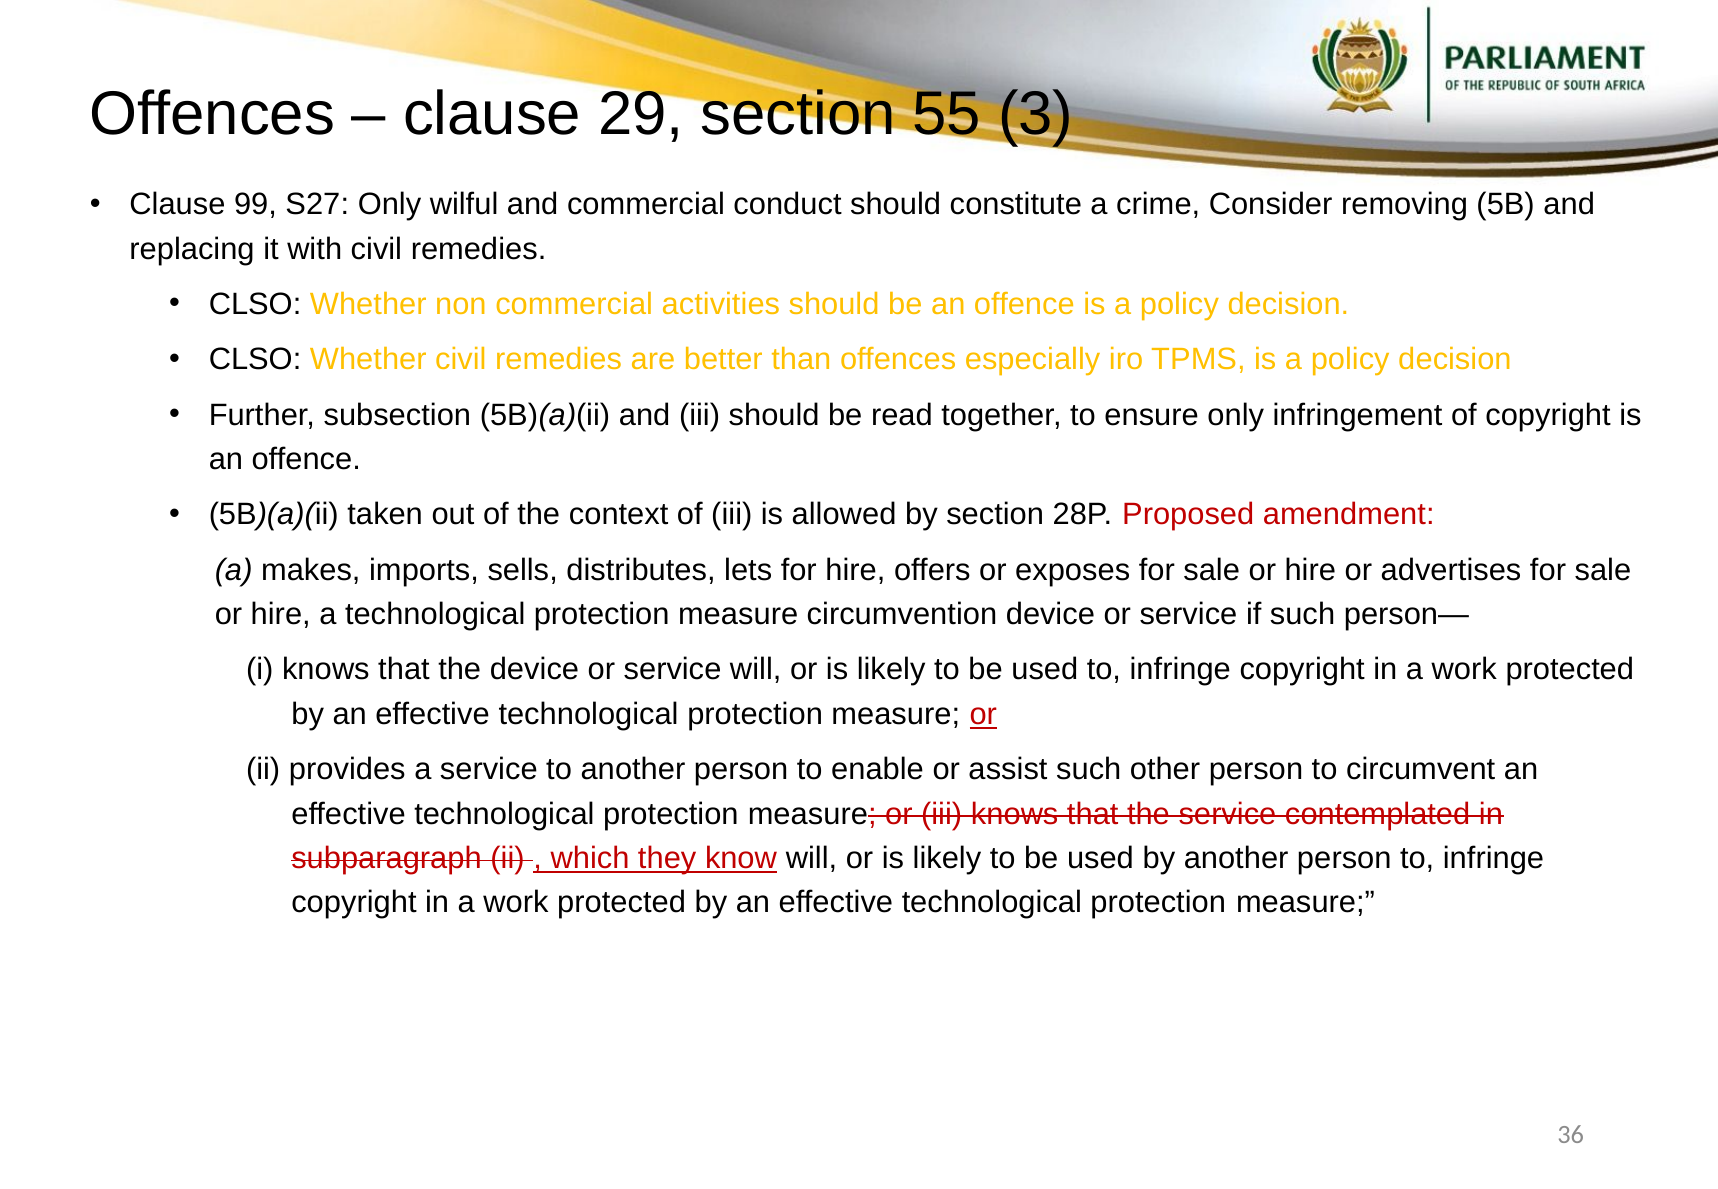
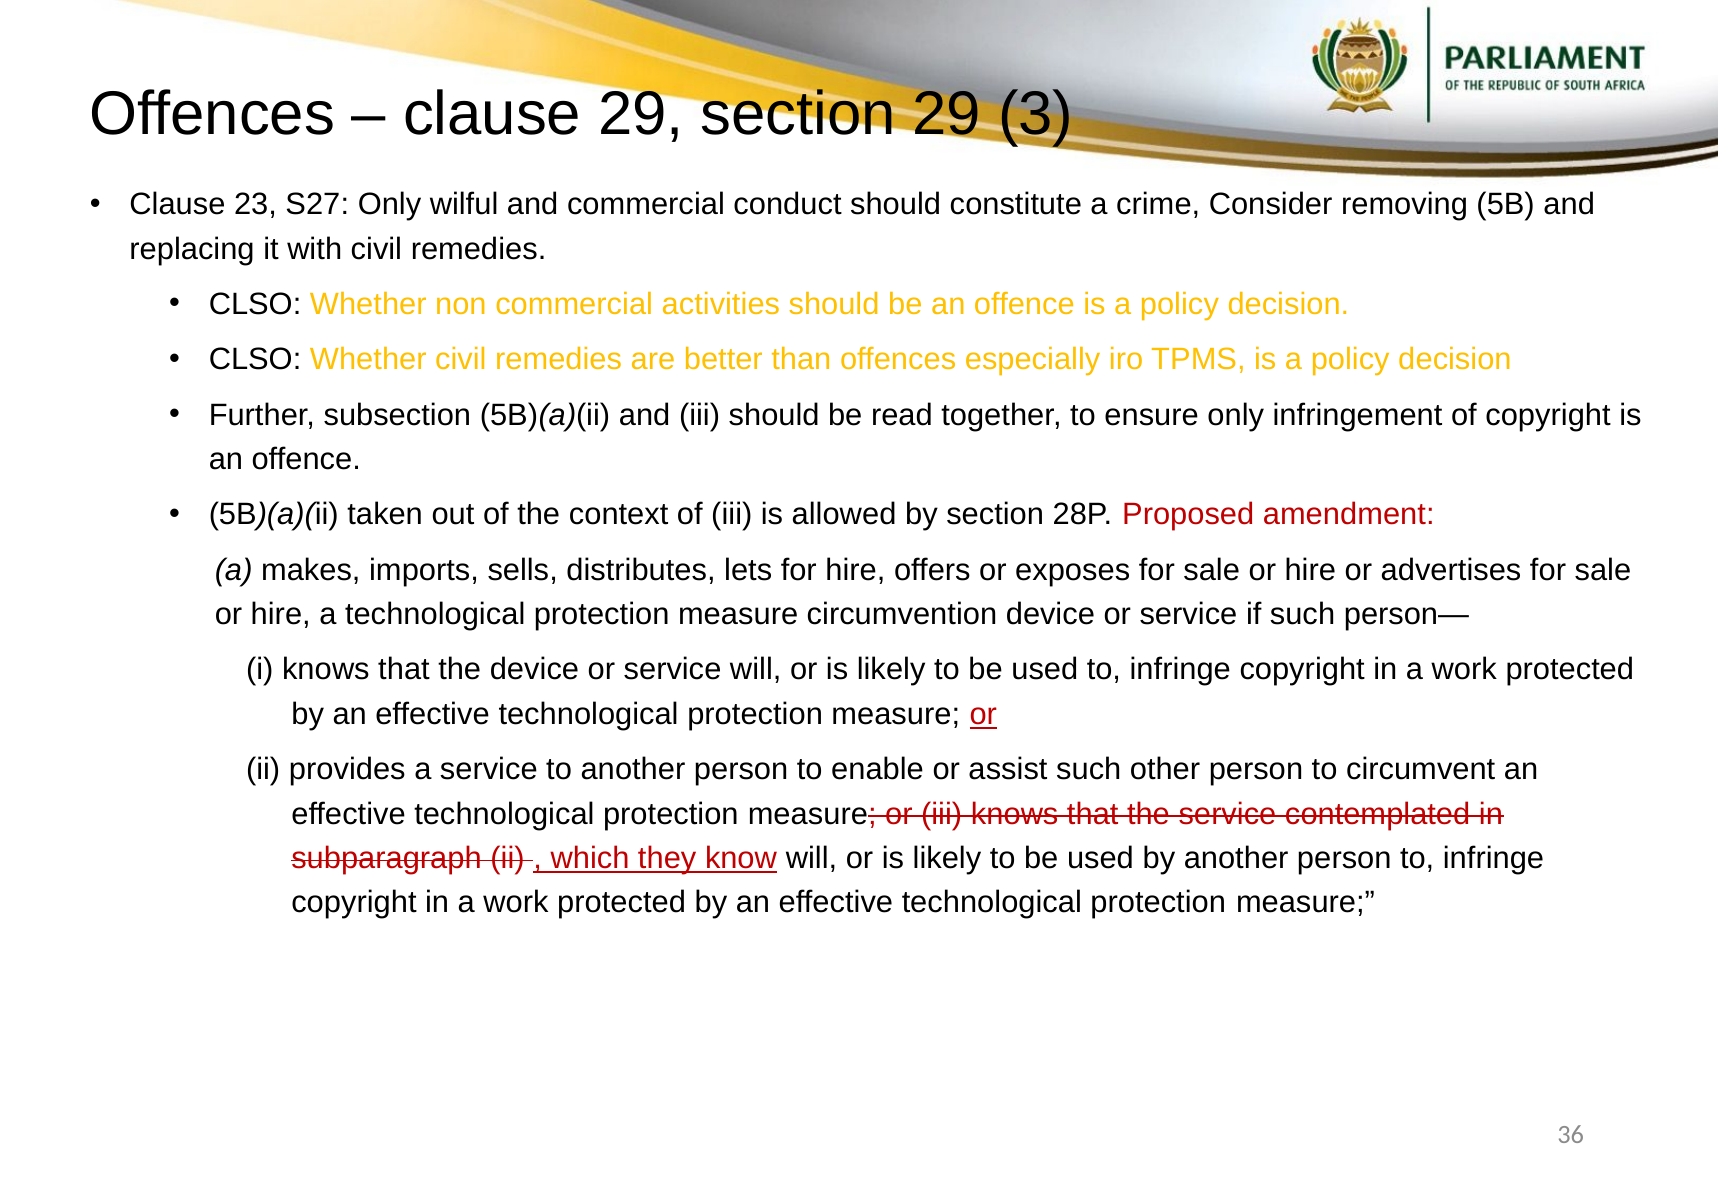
section 55: 55 -> 29 (947, 114)
99: 99 -> 23 (255, 205)
